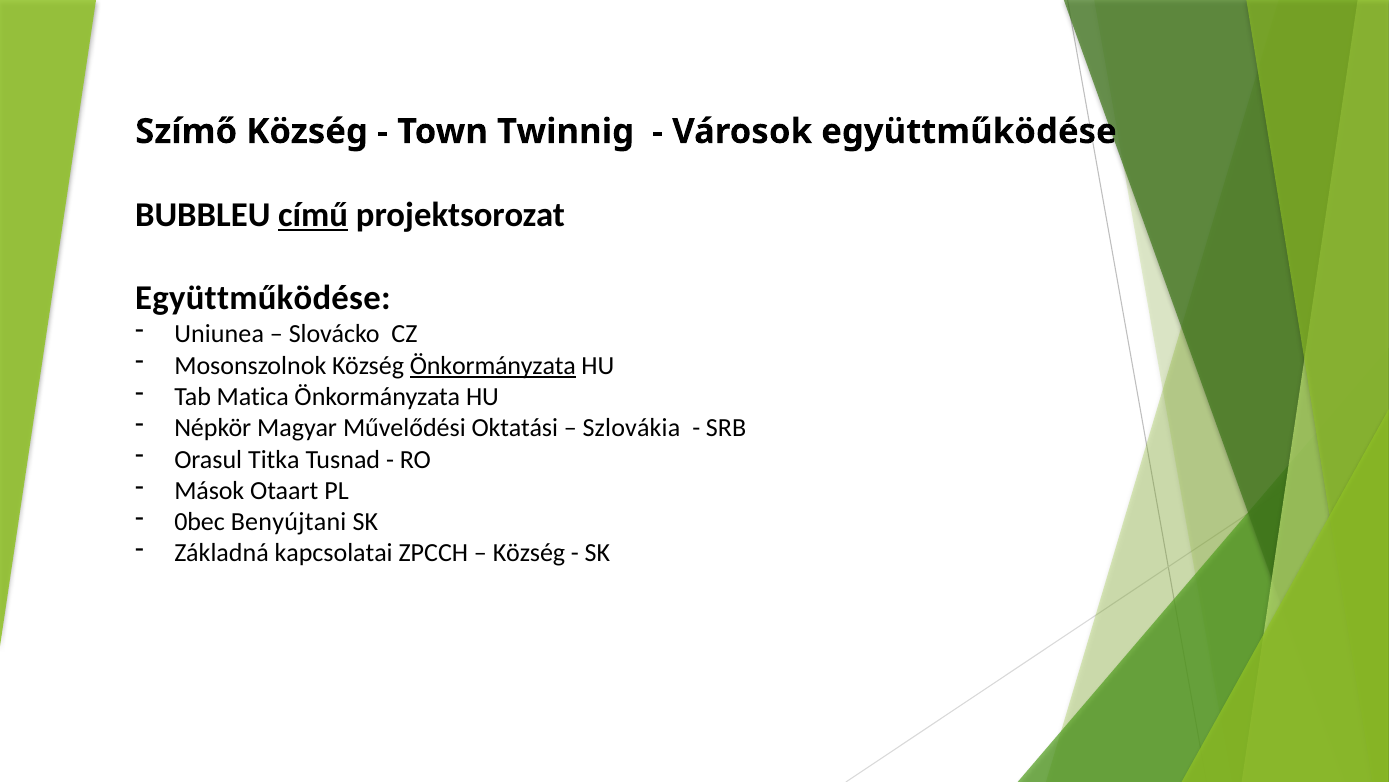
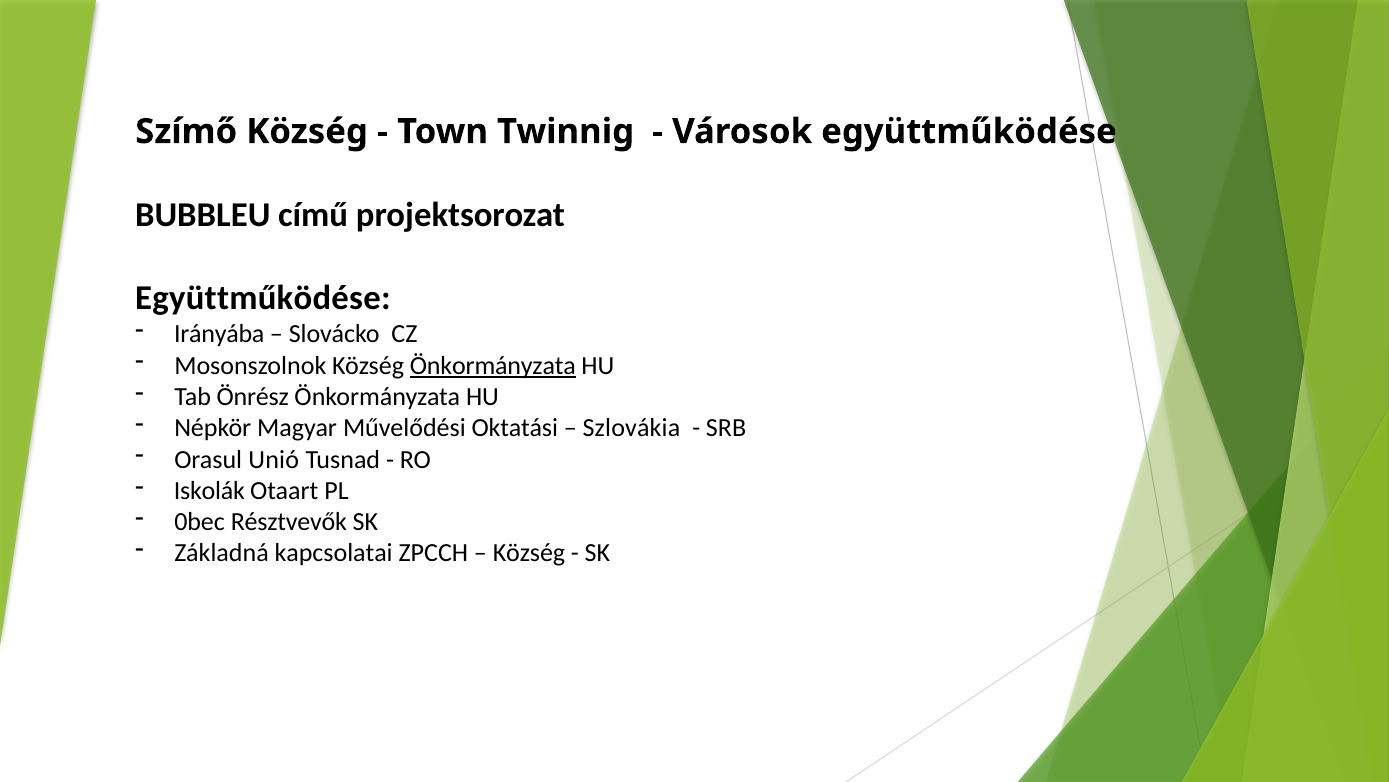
című underline: present -> none (313, 215)
Uniunea: Uniunea -> Irányába (219, 334)
Matica: Matica -> Önrész (253, 396)
Titka: Titka -> Unió (274, 459)
Mások: Mások -> Iskolák (209, 490)
Benyújtani: Benyújtani -> Résztvevők (289, 522)
